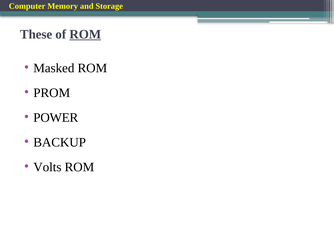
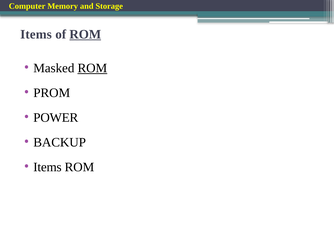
These: These -> Items (36, 34)
ROM underline: none -> present (92, 68)
Volts: Volts -> Items (47, 167)
